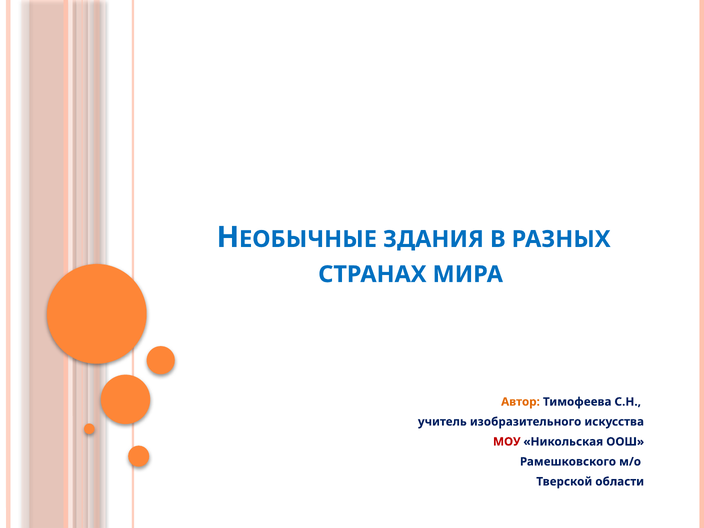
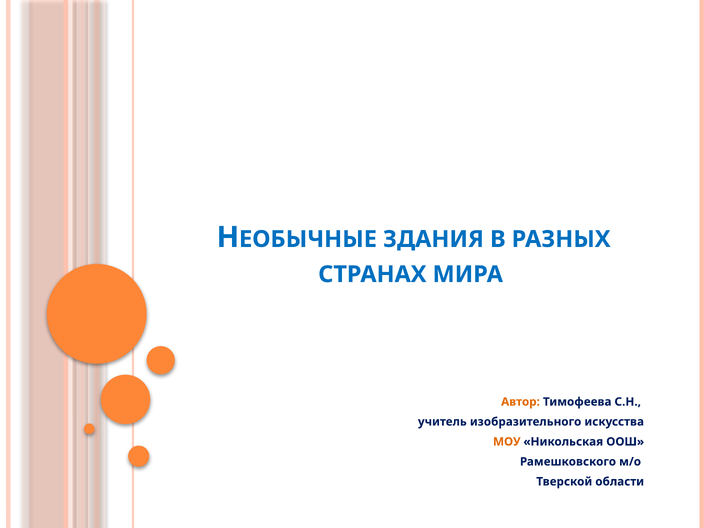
МОУ colour: red -> orange (507, 442)
